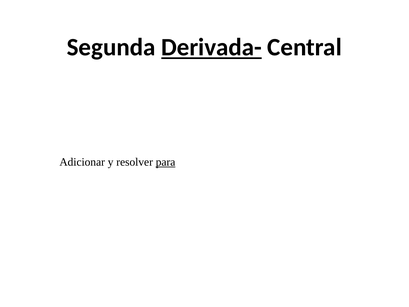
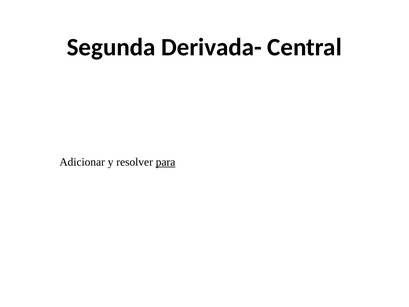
Derivada- underline: present -> none (211, 47)
